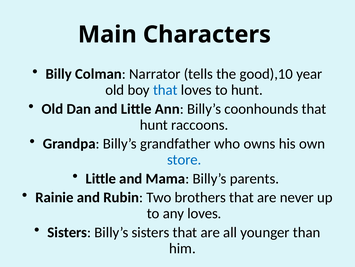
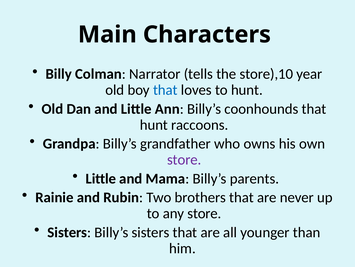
good),10: good),10 -> store),10 (266, 74)
store colour: blue -> purple (184, 159)
any loves: loves -> store (204, 213)
